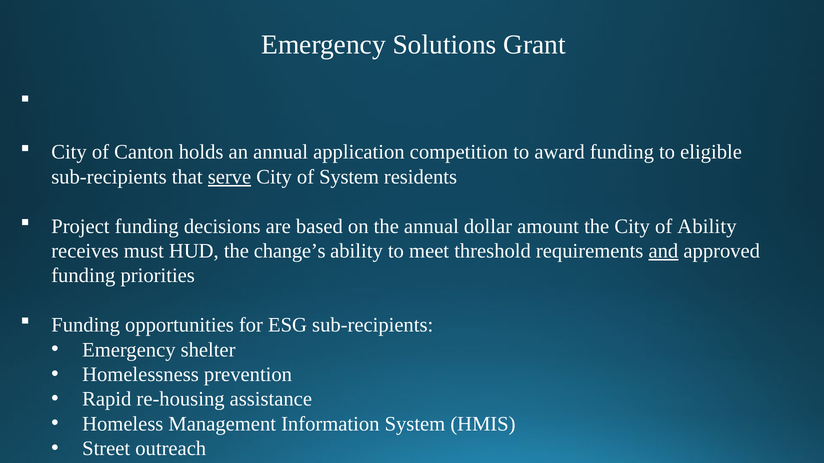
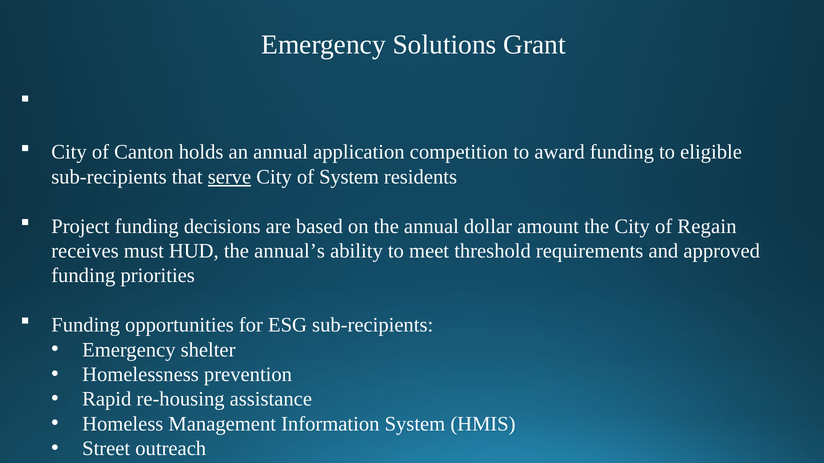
of Ability: Ability -> Regain (707, 227)
change’s: change’s -> annual’s (290, 251)
and underline: present -> none (663, 251)
